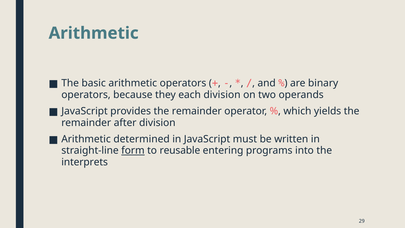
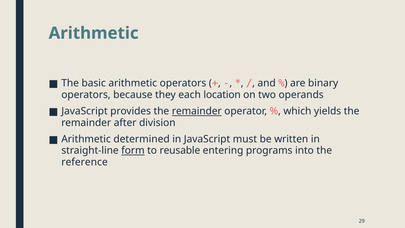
each division: division -> location (222, 95)
remainder underline: none -> present (197, 111)
interprets: interprets -> reference (85, 162)
